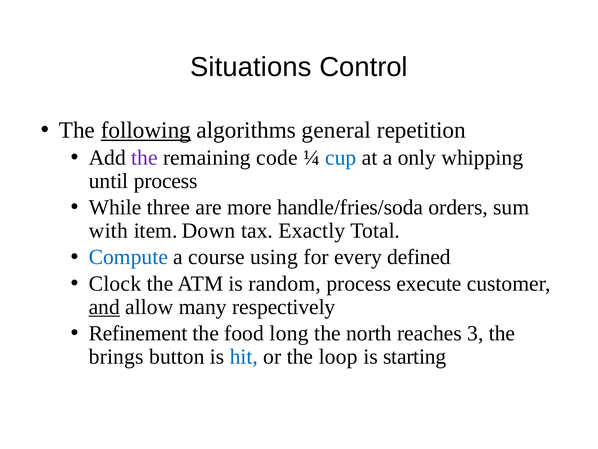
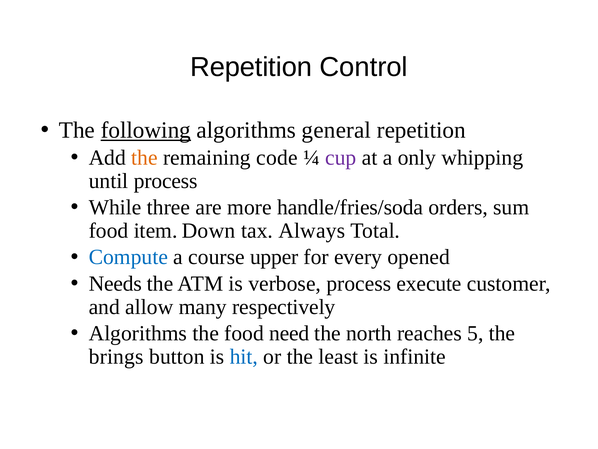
Situations: Situations -> Repetition (251, 67)
the colour: purple -> orange (144, 157)
cup colour: blue -> purple (341, 157)
with: with -> food (109, 230)
Exactly: Exactly -> Always (312, 230)
using: using -> upper (274, 257)
defined: defined -> opened (419, 257)
Clock: Clock -> Needs (115, 283)
random: random -> verbose (285, 283)
and underline: present -> none (104, 307)
Refinement: Refinement -> Algorithms (138, 333)
long: long -> need (289, 333)
3: 3 -> 5 (475, 333)
loop: loop -> least (338, 356)
starting: starting -> infinite (415, 356)
